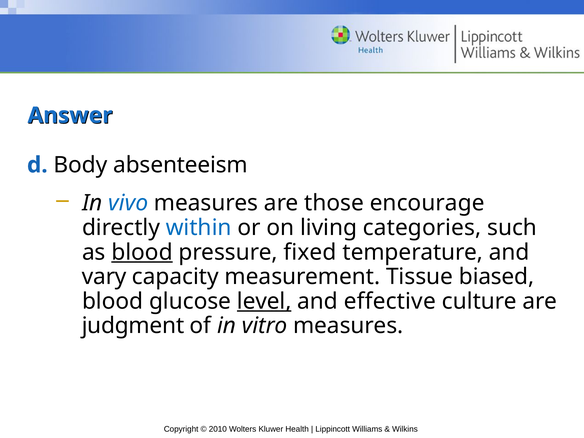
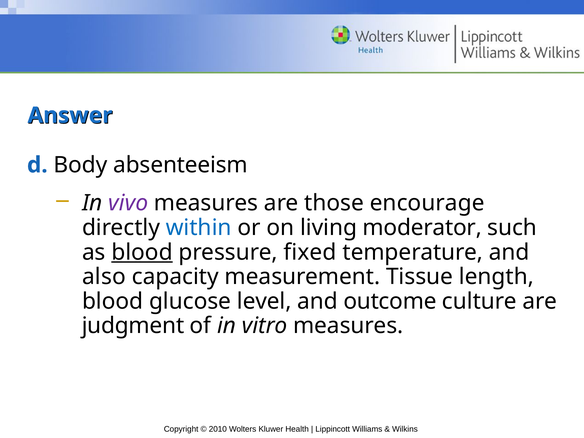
vivo colour: blue -> purple (128, 203)
categories: categories -> moderator (422, 228)
vary: vary -> also (104, 277)
biased: biased -> length (496, 277)
level underline: present -> none (264, 301)
effective: effective -> outcome (390, 301)
